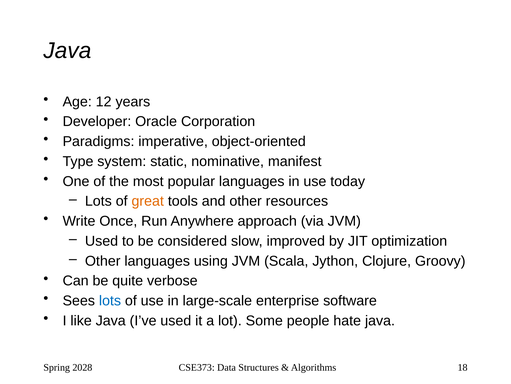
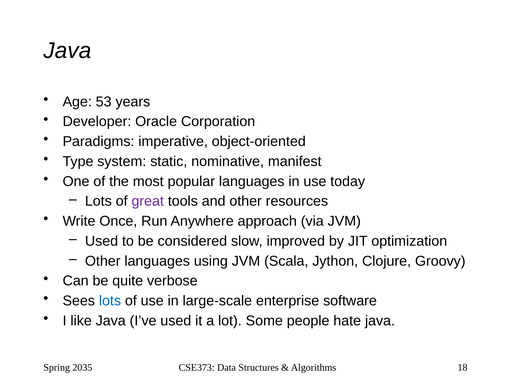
12: 12 -> 53 (104, 101)
great colour: orange -> purple (148, 201)
2028: 2028 -> 2035 (82, 367)
